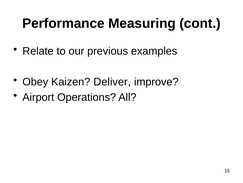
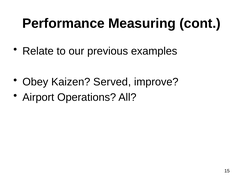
Deliver: Deliver -> Served (112, 82)
